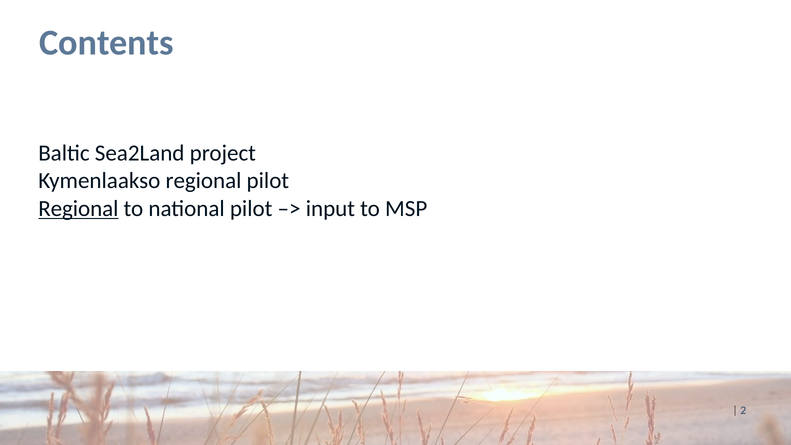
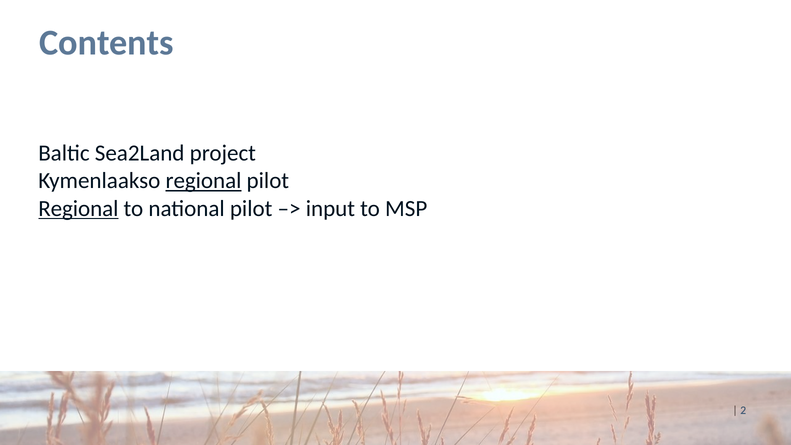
regional underline: none -> present (203, 181)
